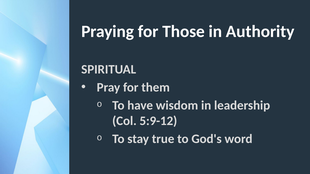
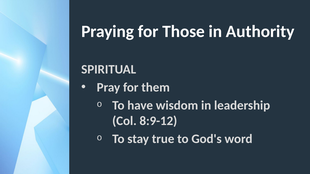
5:9-12: 5:9-12 -> 8:9-12 (158, 121)
